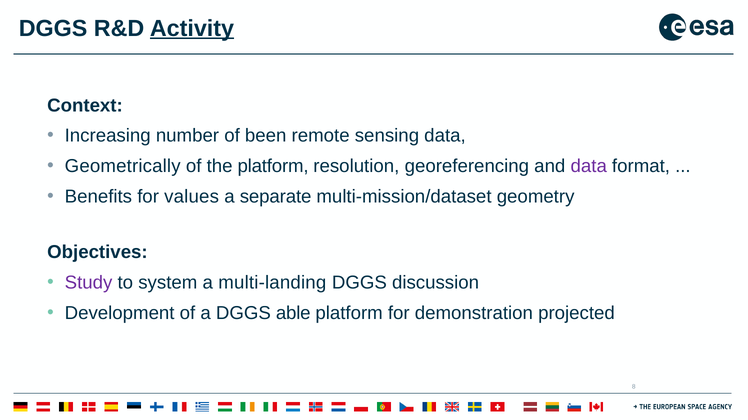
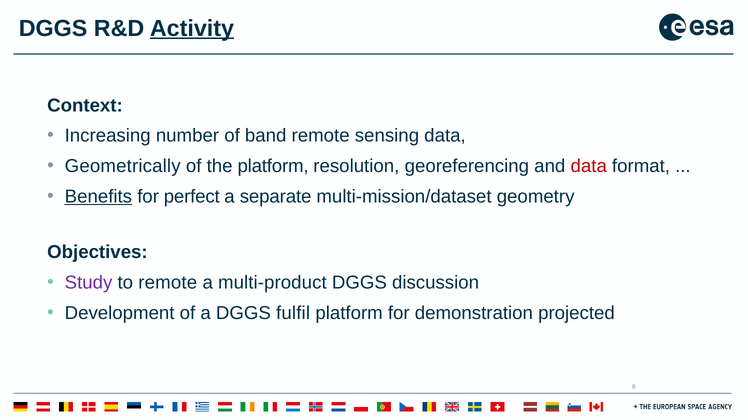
been: been -> band (266, 136)
data colour: purple -> red (589, 166)
Benefits underline: none -> present (98, 196)
values: values -> perfect (192, 196)
to system: system -> remote (168, 282)
multi-landing: multi-landing -> multi-product (272, 282)
able: able -> fulfil (293, 313)
